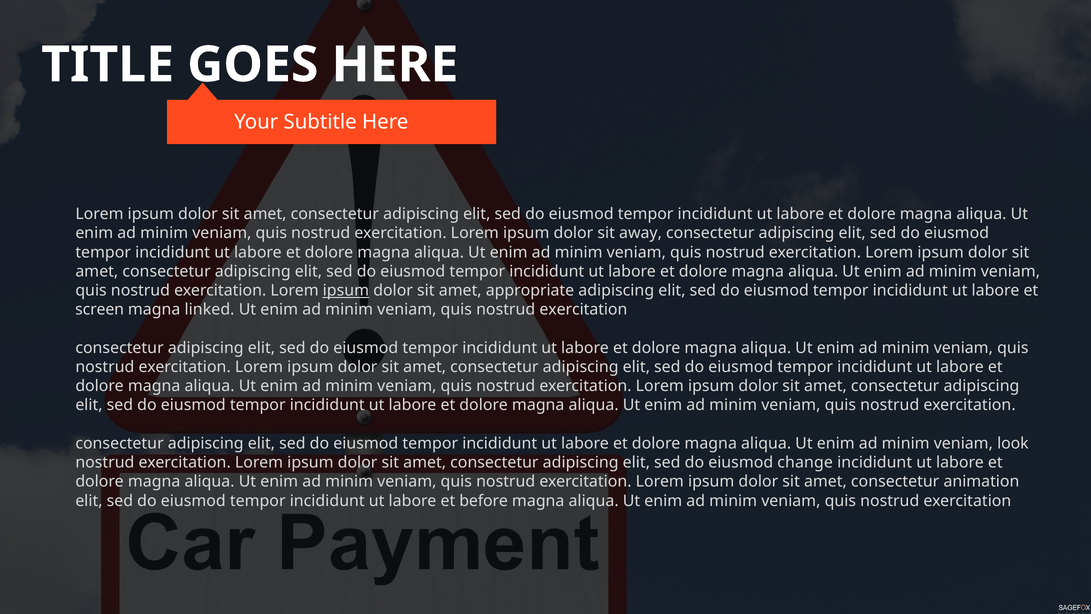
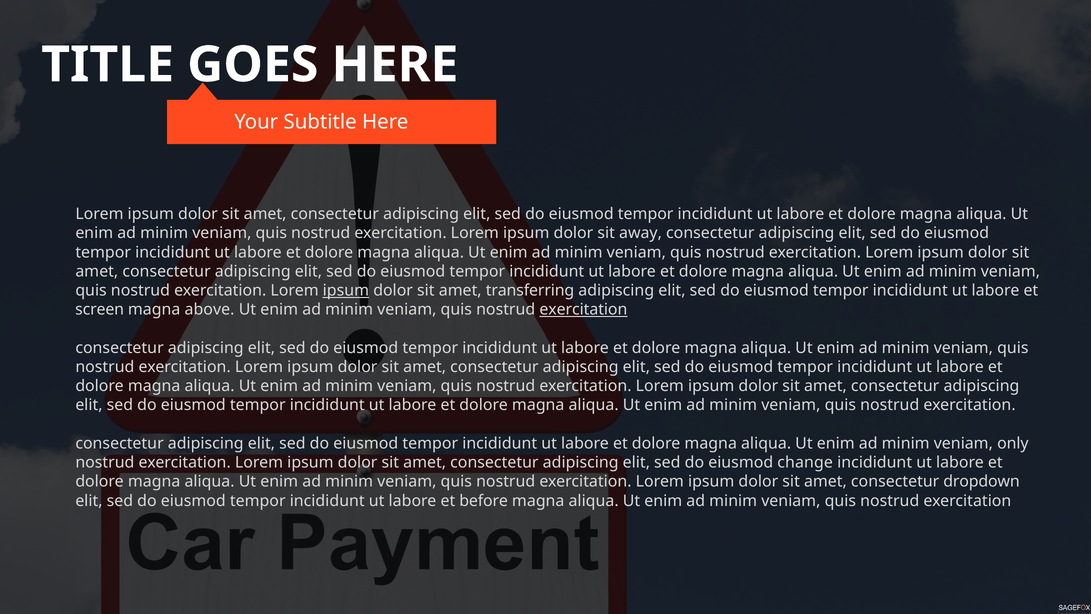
appropriate: appropriate -> transferring (530, 290)
linked: linked -> above (210, 309)
exercitation underline: none -> present (583, 309)
look: look -> only (1013, 443)
animation: animation -> dropdown (982, 481)
